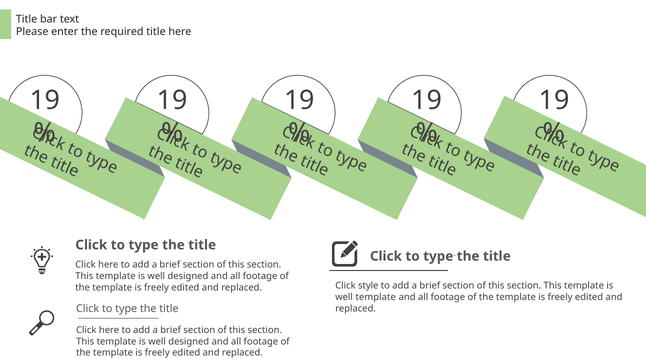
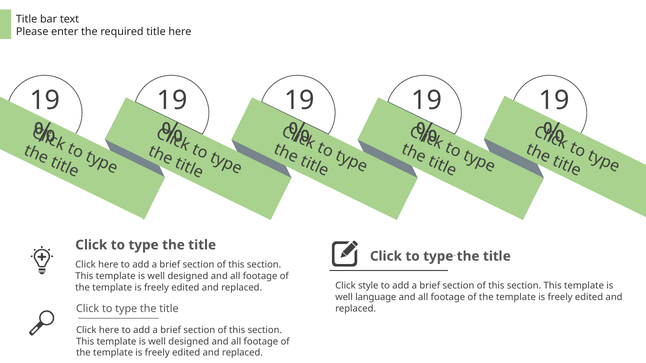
well template: template -> language (376, 297)
